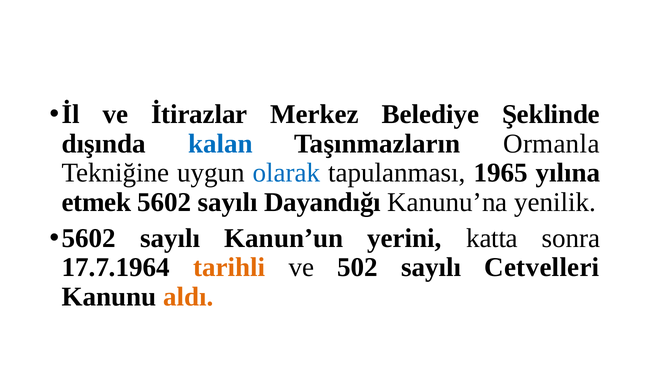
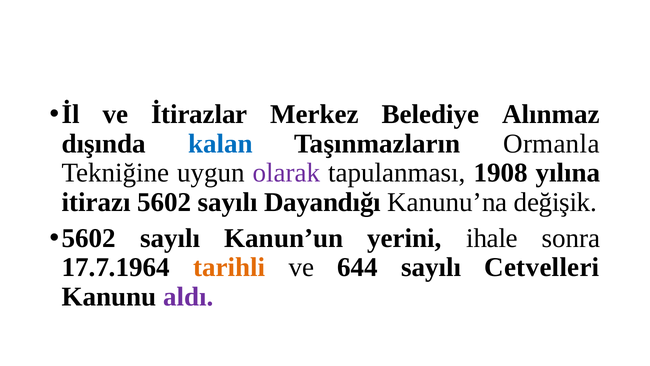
Şeklinde: Şeklinde -> Alınmaz (551, 114)
olarak colour: blue -> purple (286, 173)
1965: 1965 -> 1908 (501, 173)
etmek: etmek -> itirazı (96, 202)
yenilik: yenilik -> değişik (555, 202)
katta: katta -> ihale (492, 238)
502: 502 -> 644 (358, 267)
aldı colour: orange -> purple (188, 296)
